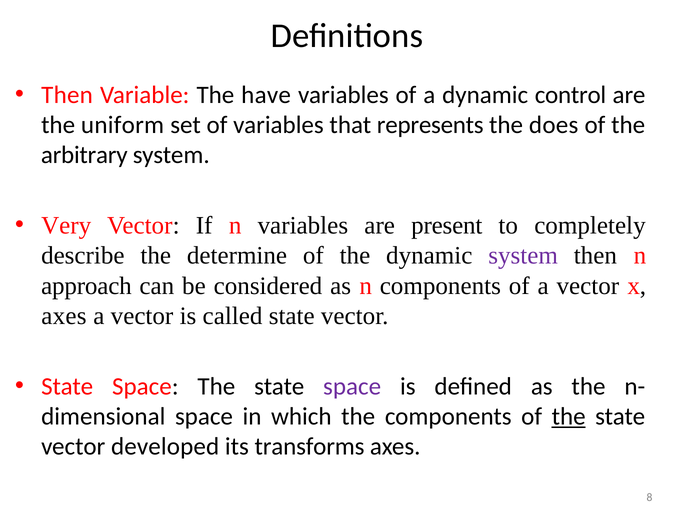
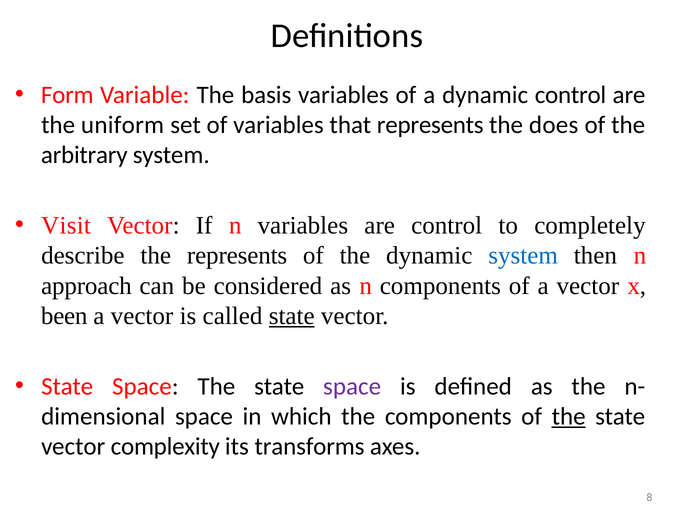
Then: Then -> Form (67, 95)
have: have -> basis (266, 95)
Very: Very -> Visit (66, 225)
are present: present -> control (447, 225)
the determine: determine -> represents (237, 255)
system colour: purple -> blue (523, 255)
axes: axes -> been (64, 316)
state underline: none -> present (292, 316)
developed: developed -> complexity (165, 446)
